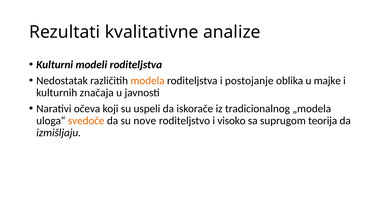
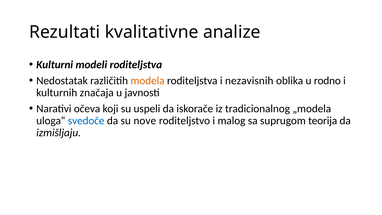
postojanje: postojanje -> nezavisnih (249, 81)
majke: majke -> rodno (327, 81)
svedoče colour: orange -> blue (86, 121)
visoko: visoko -> malog (231, 121)
